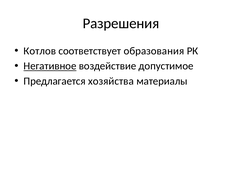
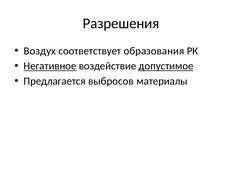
Котлов: Котлов -> Воздух (40, 51)
допустимое underline: none -> present (166, 66)
хозяйства: хозяйства -> выбросов (111, 81)
